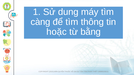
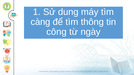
hoặc: hoặc -> công (56, 32)
bằng: bằng -> ngày (91, 32)
